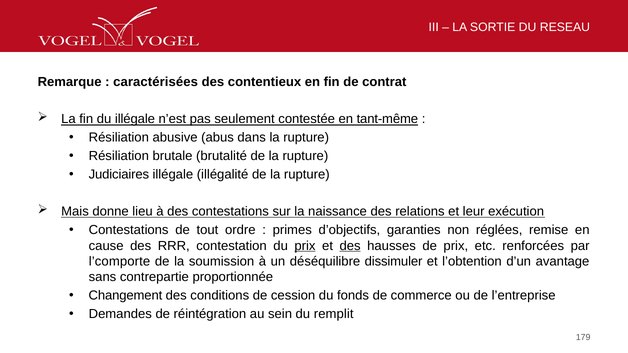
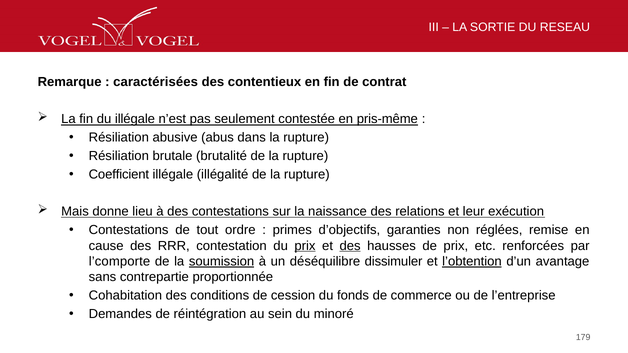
tant-même: tant-même -> pris-même (387, 119)
Judiciaires: Judiciaires -> Coefficient (119, 175)
soumission underline: none -> present (222, 262)
l’obtention underline: none -> present (472, 262)
Changement: Changement -> Cohabitation (125, 296)
remplit: remplit -> minoré (334, 314)
